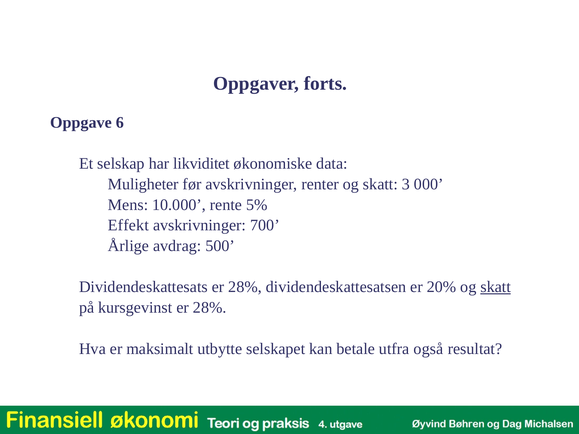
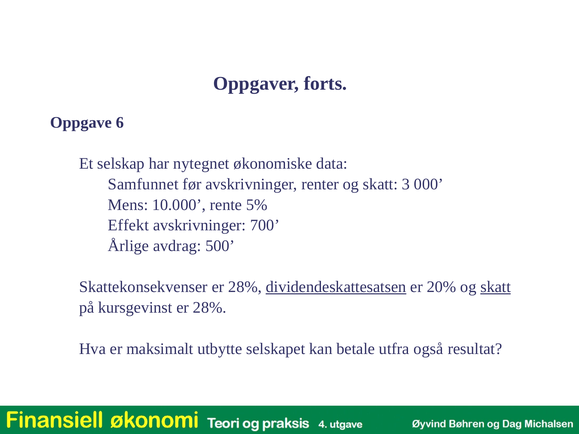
likviditet: likviditet -> nytegnet (201, 164)
Muligheter: Muligheter -> Samfunnet (143, 184)
Dividendeskattesats: Dividendeskattesats -> Skattekonsekvenser (143, 287)
dividendeskattesatsen underline: none -> present (336, 287)
